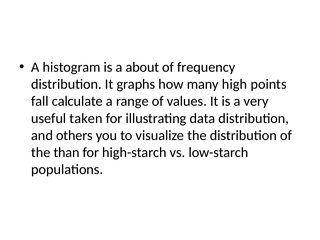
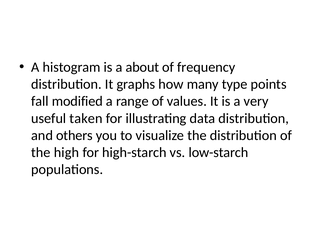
high: high -> type (235, 84)
calculate: calculate -> modified (77, 101)
than: than -> high (66, 152)
